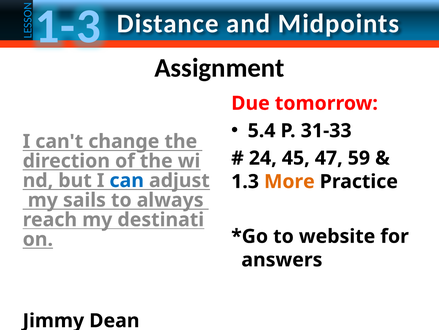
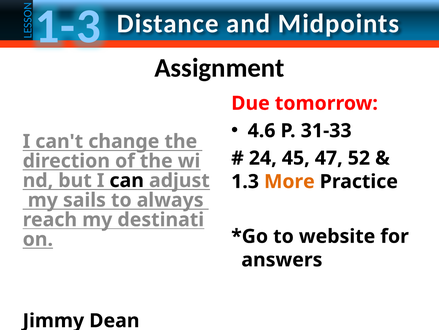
5.4: 5.4 -> 4.6 (262, 130)
59: 59 -> 52 (359, 158)
can colour: blue -> black (127, 180)
